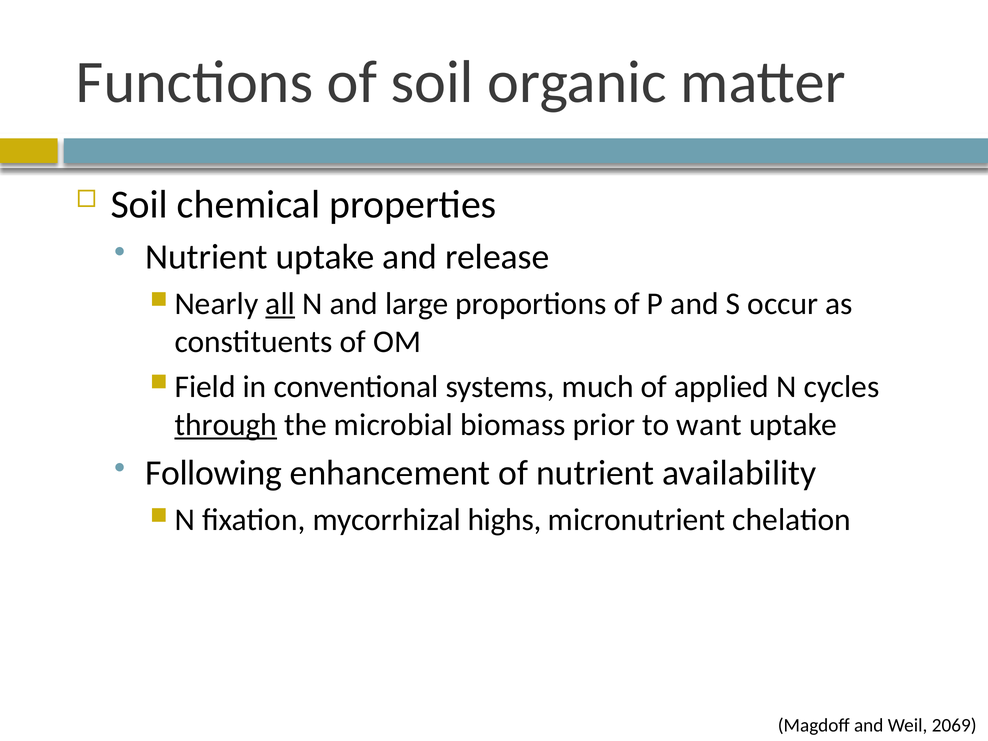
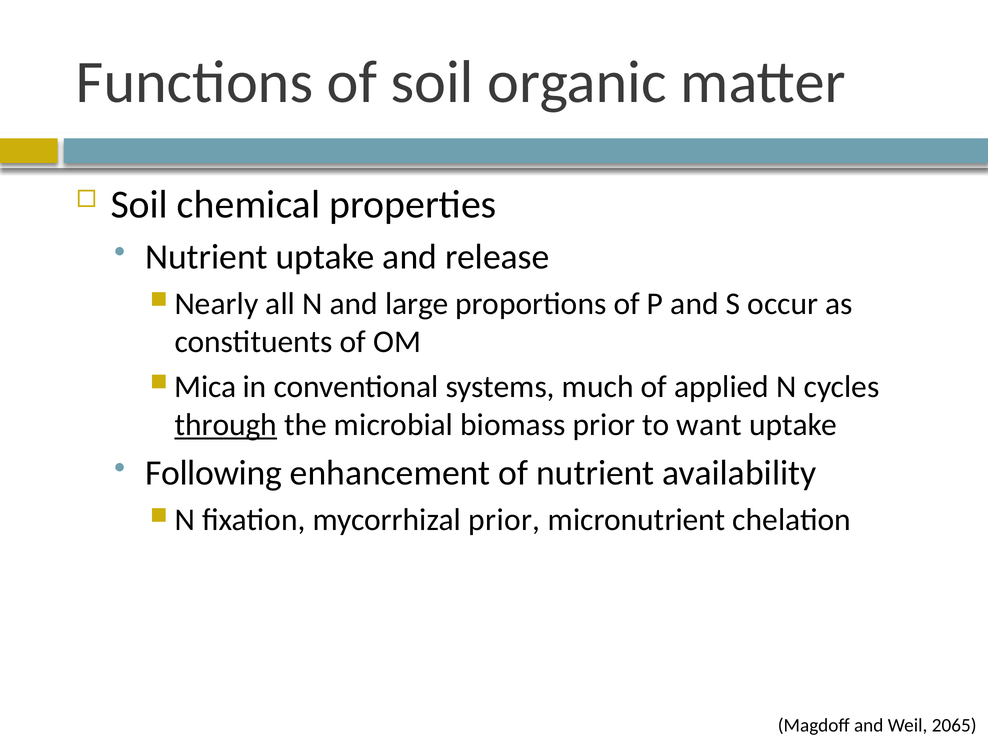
all underline: present -> none (280, 304)
Field: Field -> Mica (205, 387)
mycorrhizal highs: highs -> prior (504, 520)
2069: 2069 -> 2065 (954, 725)
